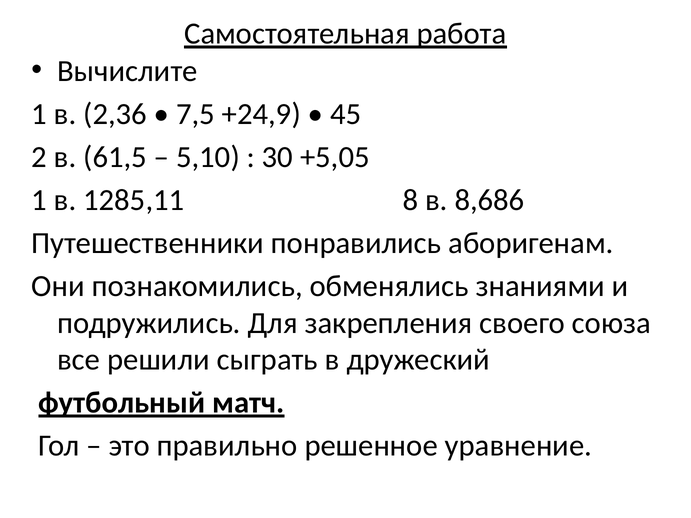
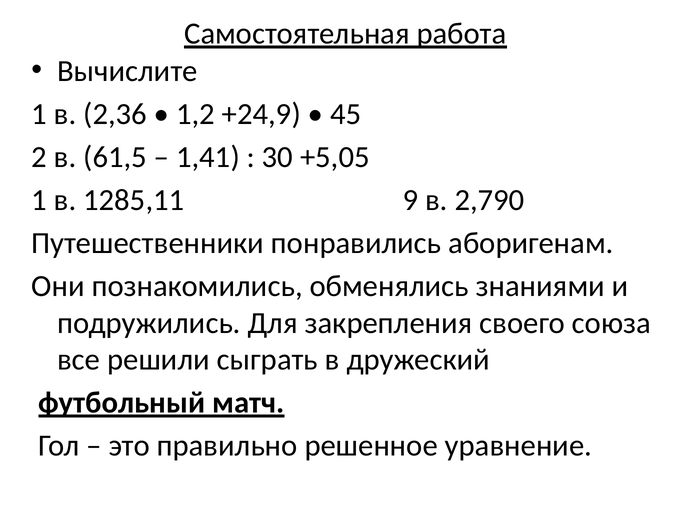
7,5: 7,5 -> 1,2 (195, 114)
5,10: 5,10 -> 1,41 (208, 157)
8: 8 -> 9 (411, 200)
8,686: 8,686 -> 2,790 (490, 200)
